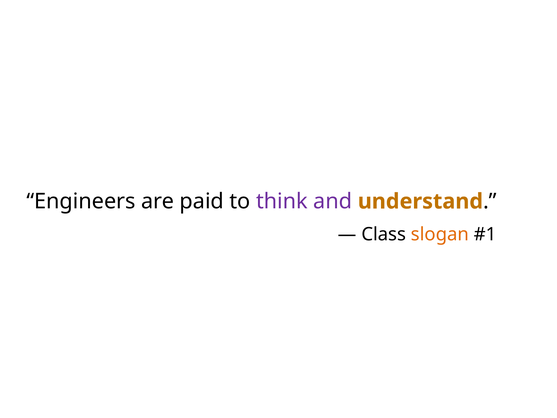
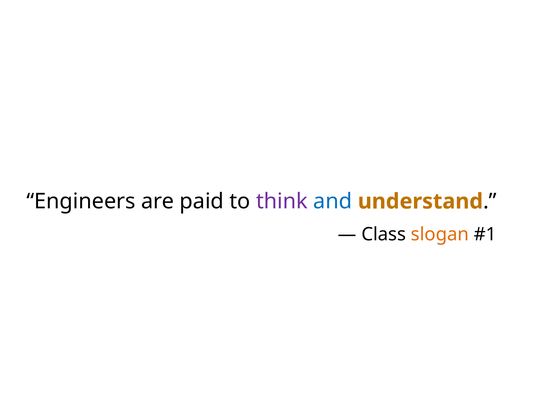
and colour: purple -> blue (333, 201)
